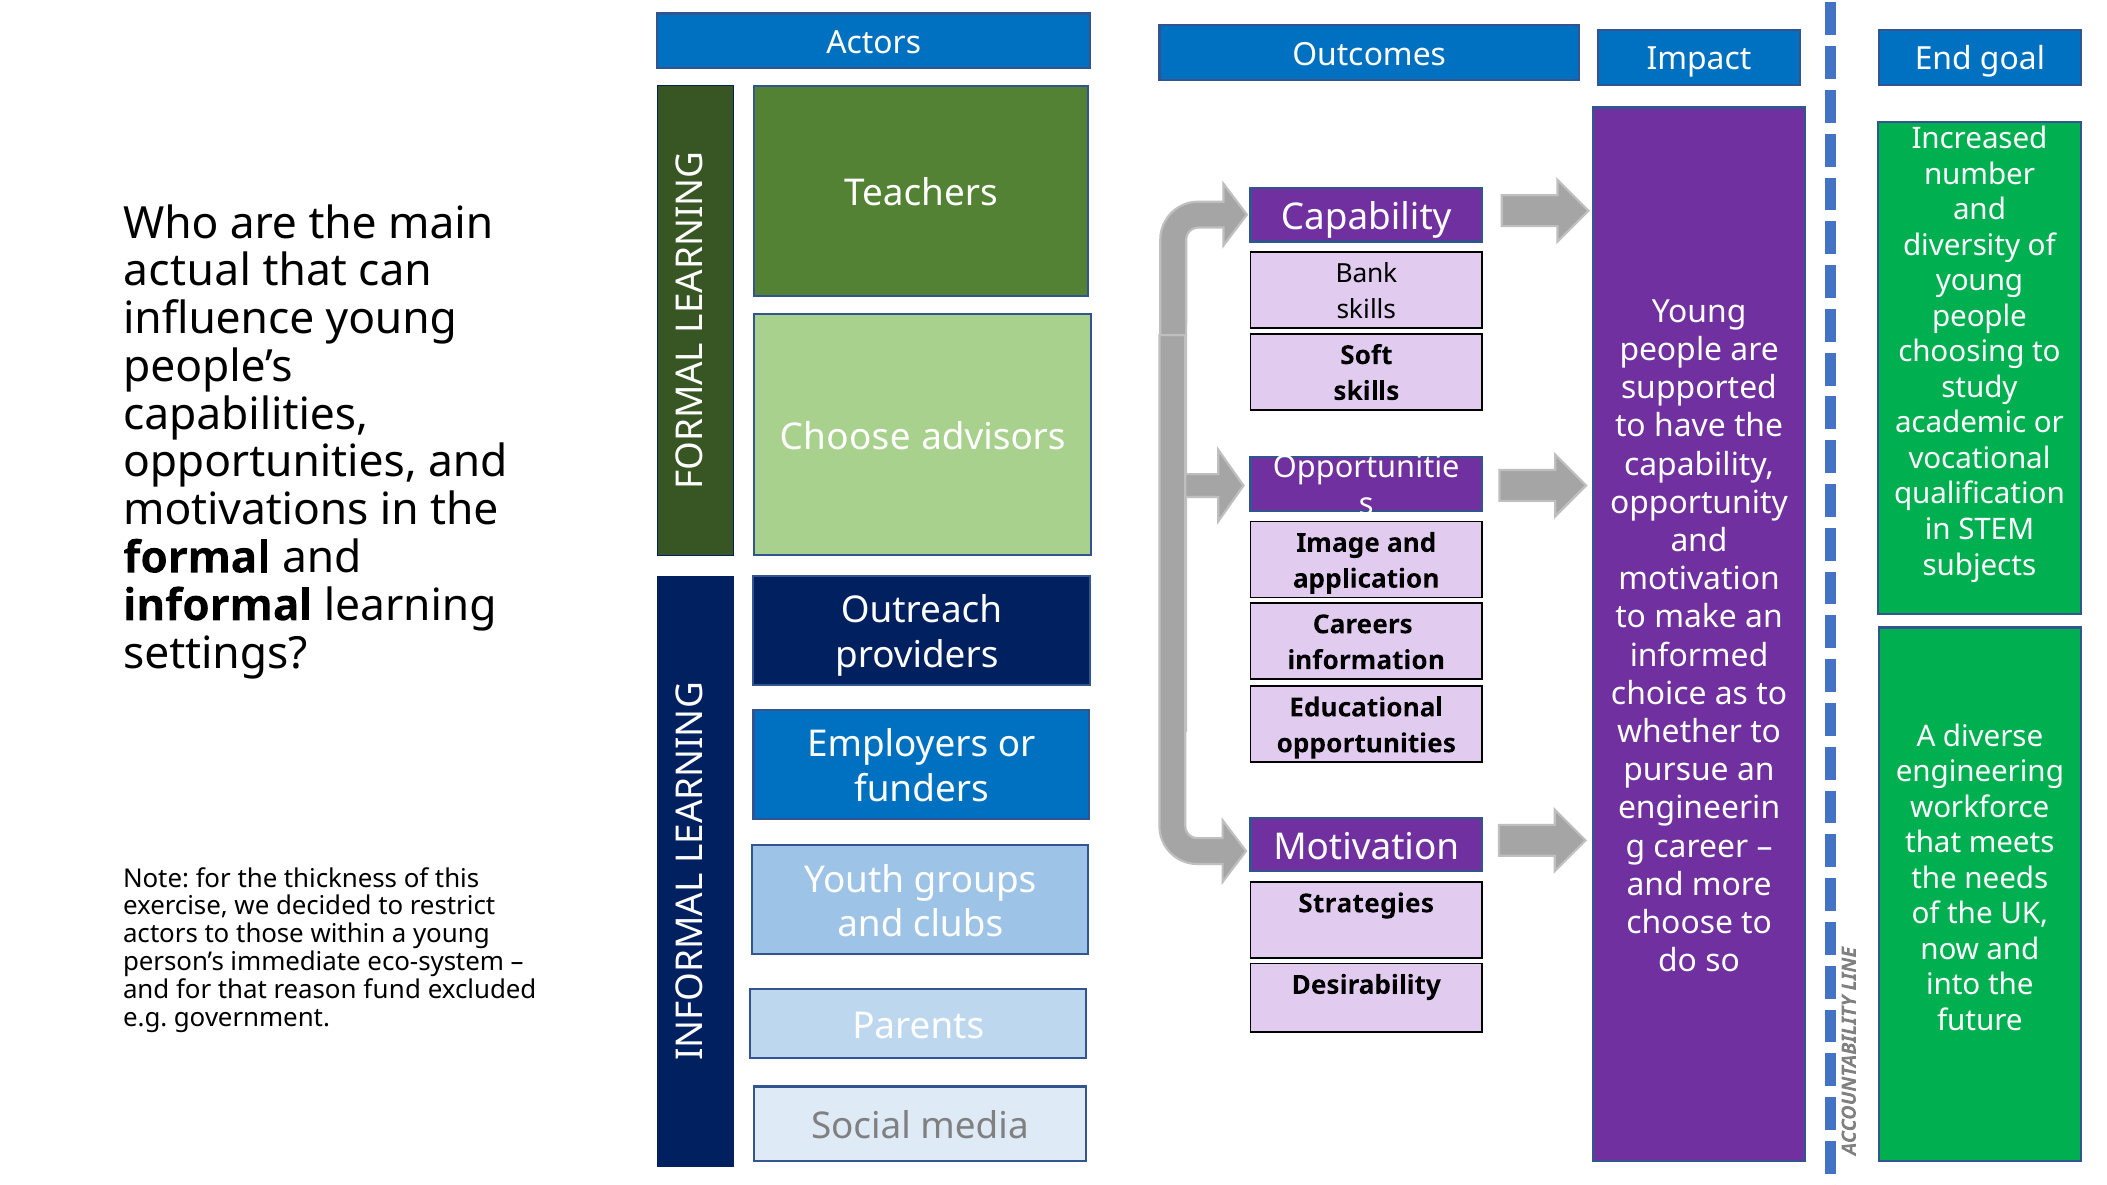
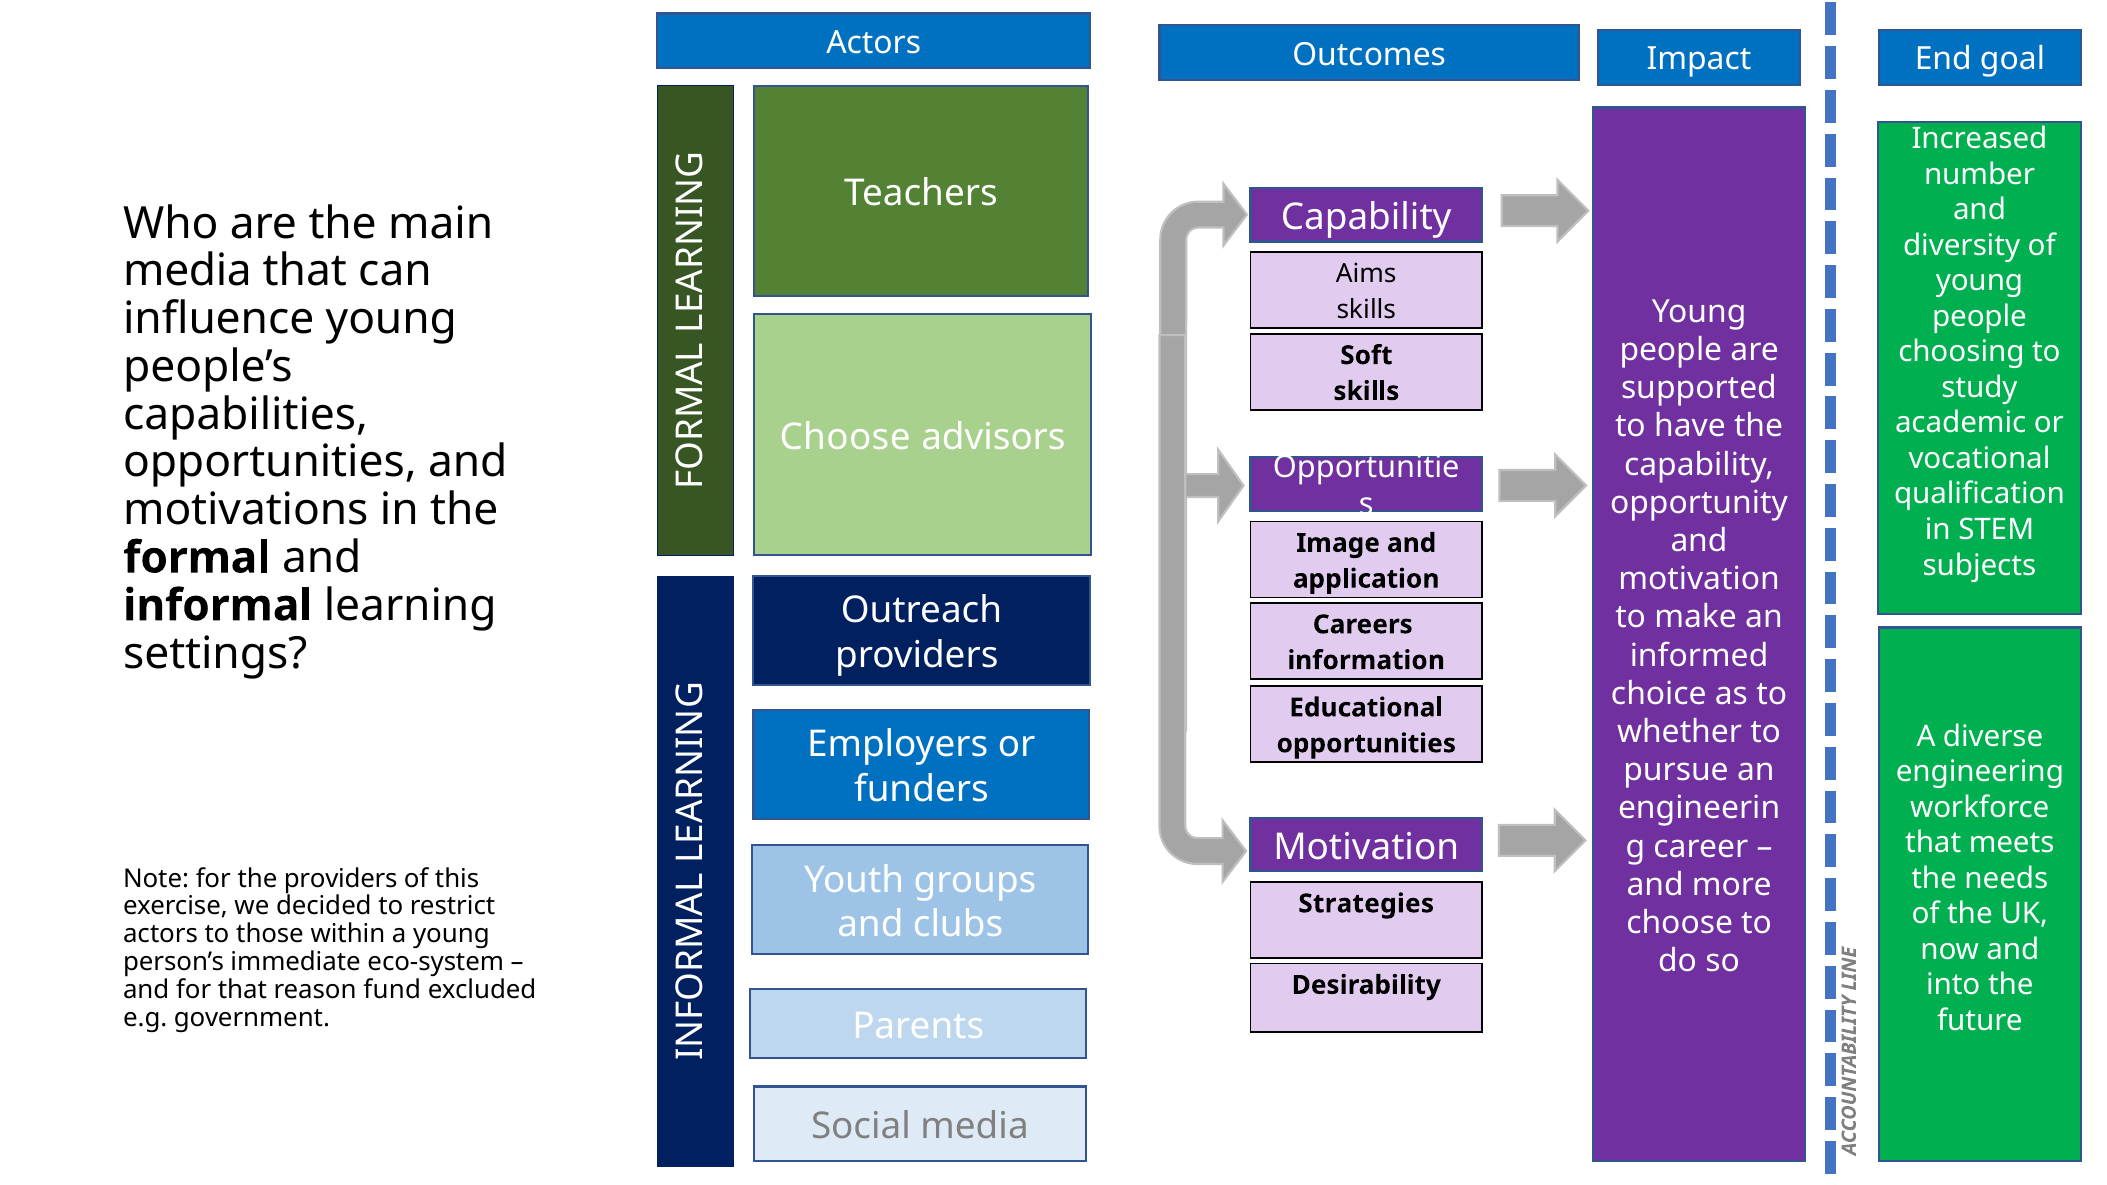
actual: actual -> media (187, 271)
Bank: Bank -> Aims (1366, 274)
the thickness: thickness -> providers (341, 879)
